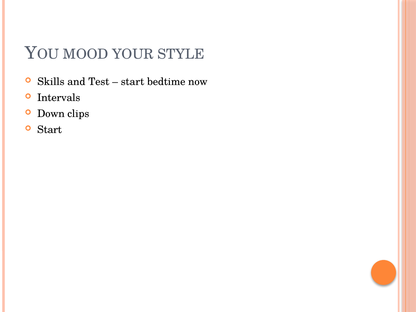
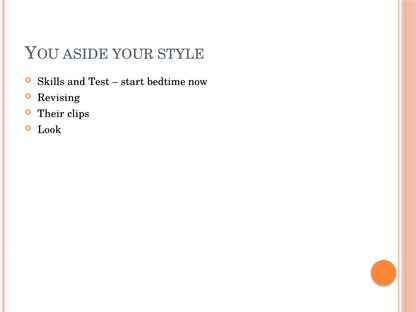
MOOD: MOOD -> ASIDE (86, 54)
Intervals: Intervals -> Revising (59, 98)
Down: Down -> Their (51, 114)
Start: Start -> Look (49, 130)
